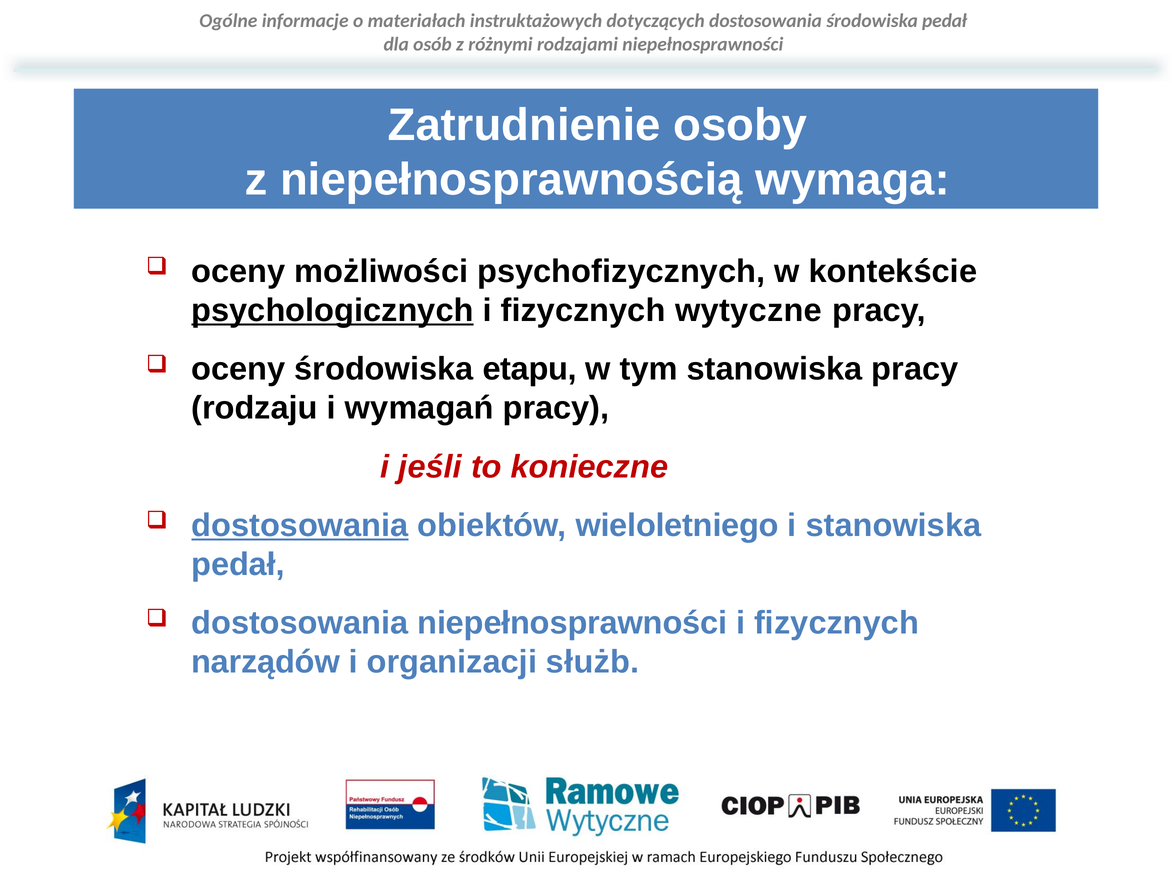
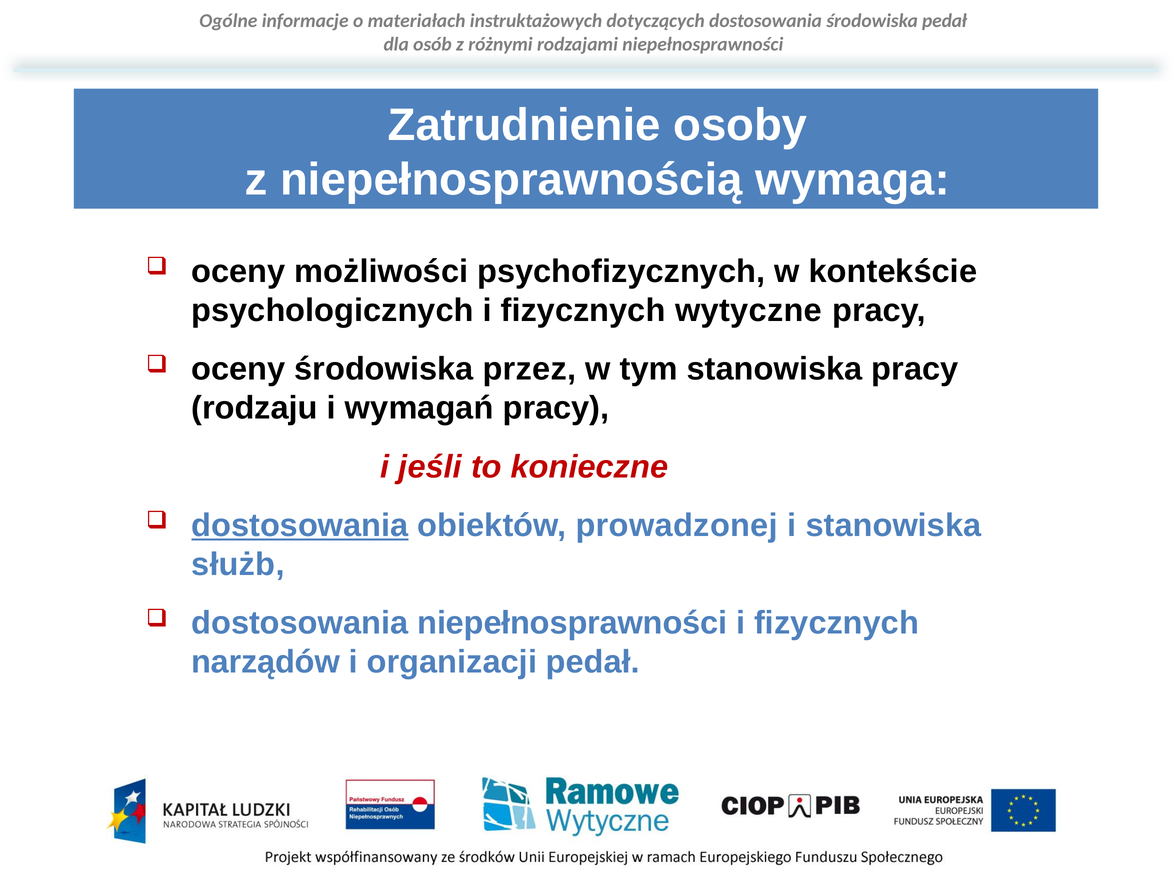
psychologicznych underline: present -> none (332, 310)
etapu: etapu -> przez (529, 369)
wieloletniego: wieloletniego -> prowadzonej (677, 525)
pedał: pedał -> służb (238, 564)
organizacji służb: służb -> pedał (593, 662)
